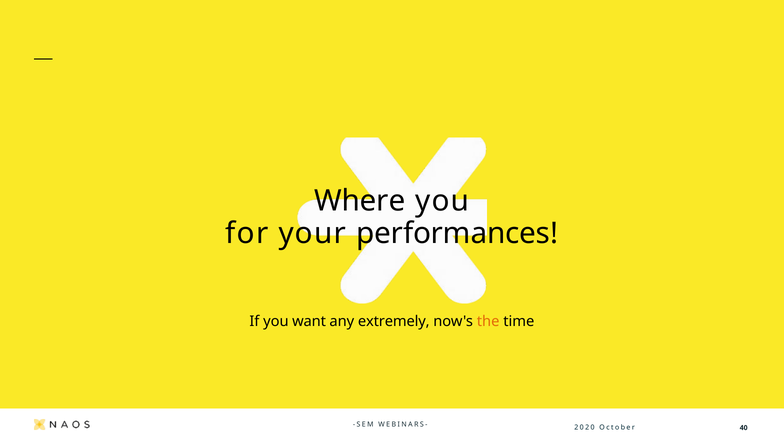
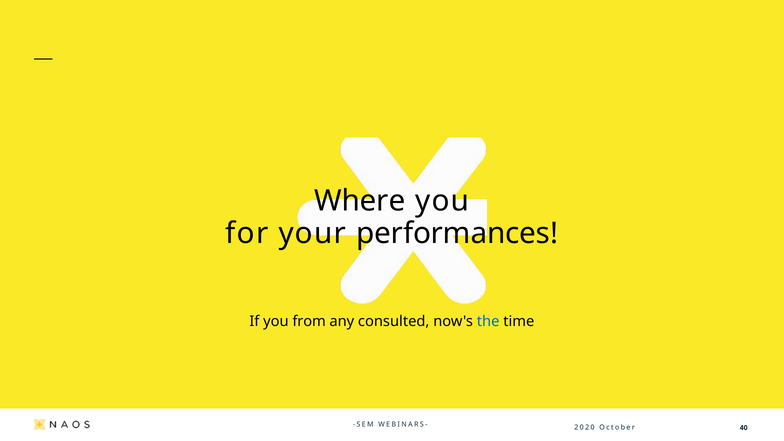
want: want -> from (309, 321)
extremely: extremely -> consulted (394, 321)
the colour: orange -> blue (488, 321)
